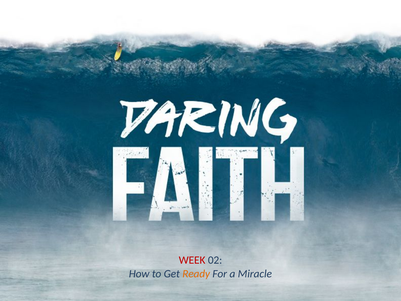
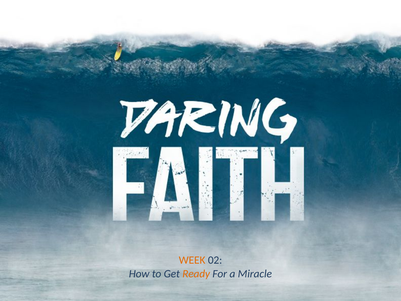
WEEK colour: red -> orange (192, 260)
